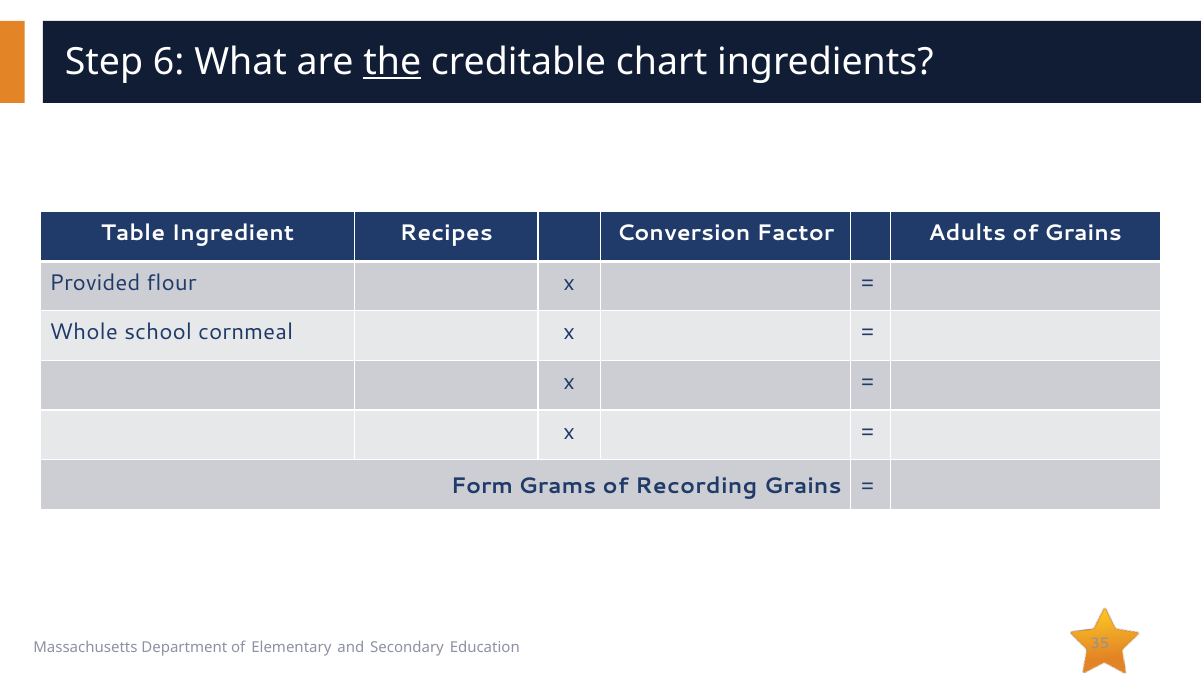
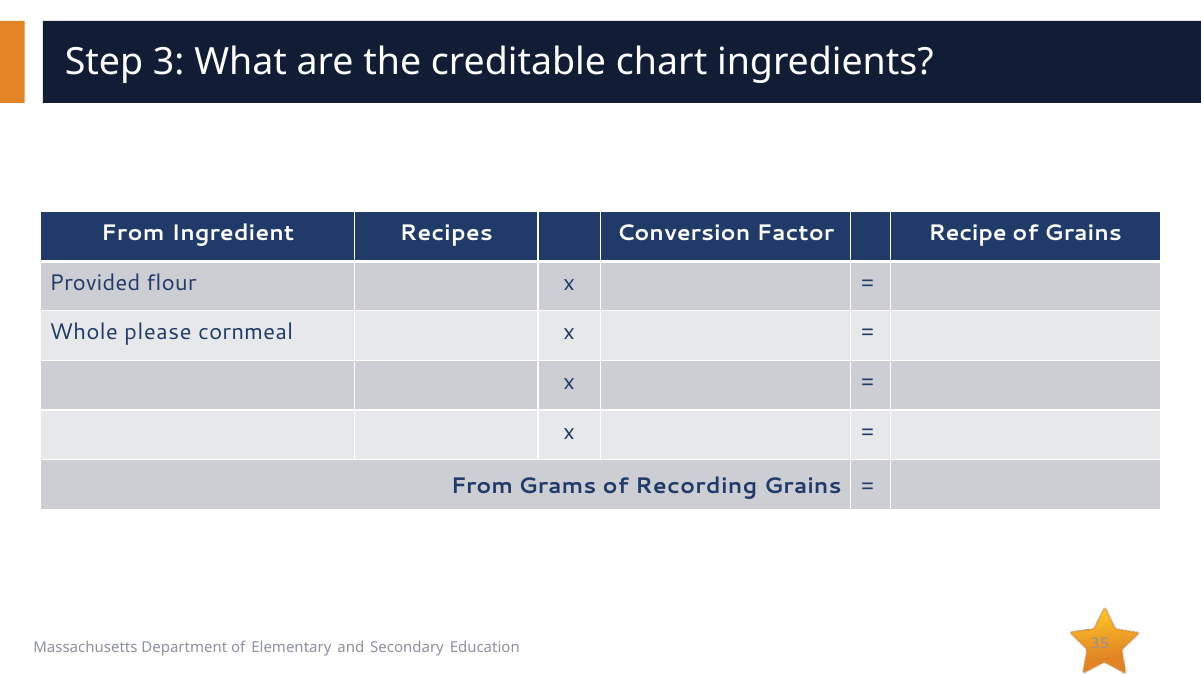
6: 6 -> 3 (169, 62)
the underline: present -> none (392, 62)
Table: Table -> From (133, 233)
Adults: Adults -> Recipe (967, 233)
school: school -> please (158, 333)
Form: Form -> From (482, 486)
